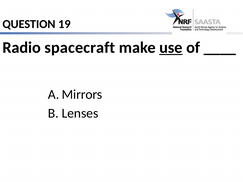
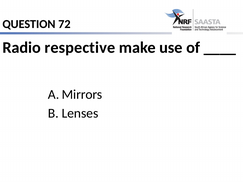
19: 19 -> 72 (64, 24)
spacecraft: spacecraft -> respective (80, 48)
use underline: present -> none (171, 48)
